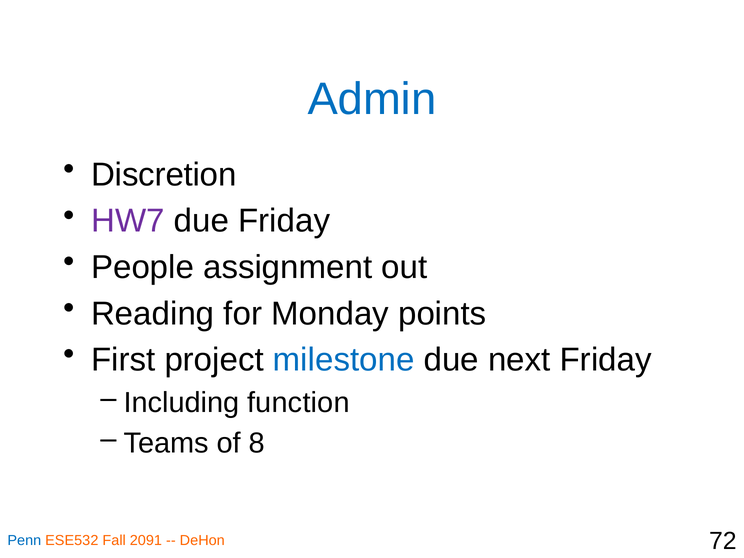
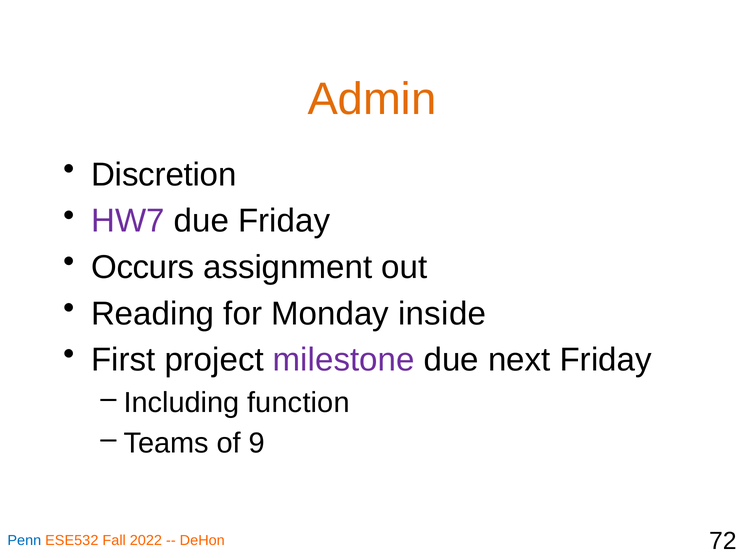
Admin colour: blue -> orange (372, 99)
People: People -> Occurs (143, 267)
points: points -> inside (442, 314)
milestone colour: blue -> purple (344, 360)
8: 8 -> 9 (257, 443)
2091: 2091 -> 2022 (146, 540)
